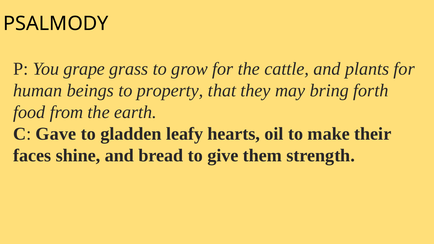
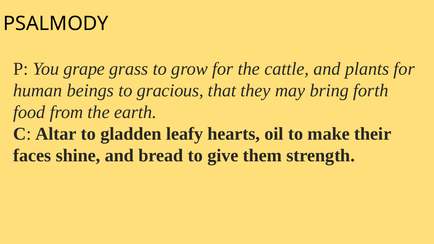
property: property -> gracious (170, 90)
Gave: Gave -> Altar (56, 134)
